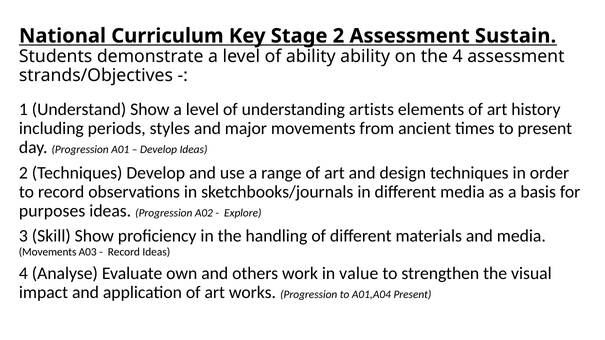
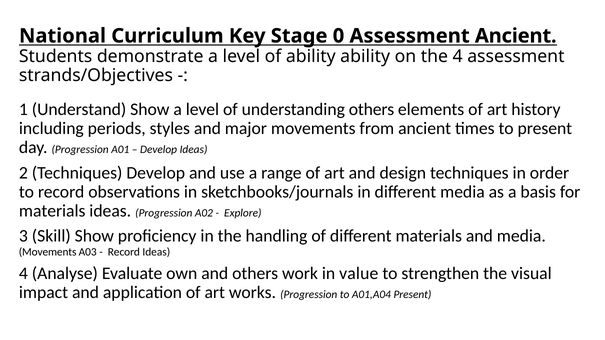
Stage 2: 2 -> 0 (338, 36)
Assessment Sustain: Sustain -> Ancient (516, 36)
understanding artists: artists -> others (372, 110)
purposes: purposes -> materials (52, 211)
